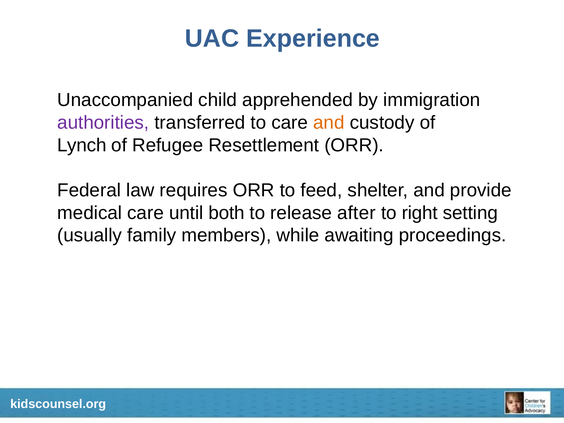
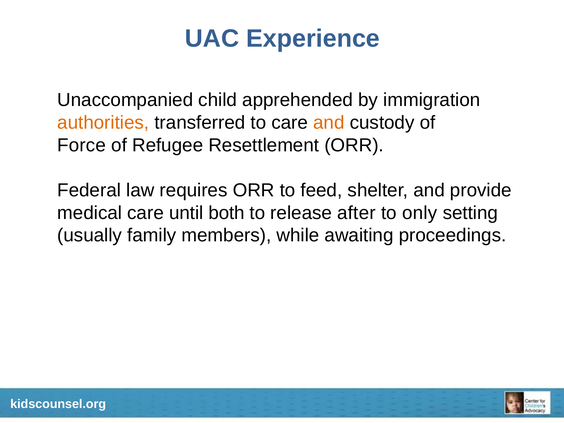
authorities colour: purple -> orange (103, 123)
Lynch: Lynch -> Force (82, 145)
right: right -> only (420, 213)
